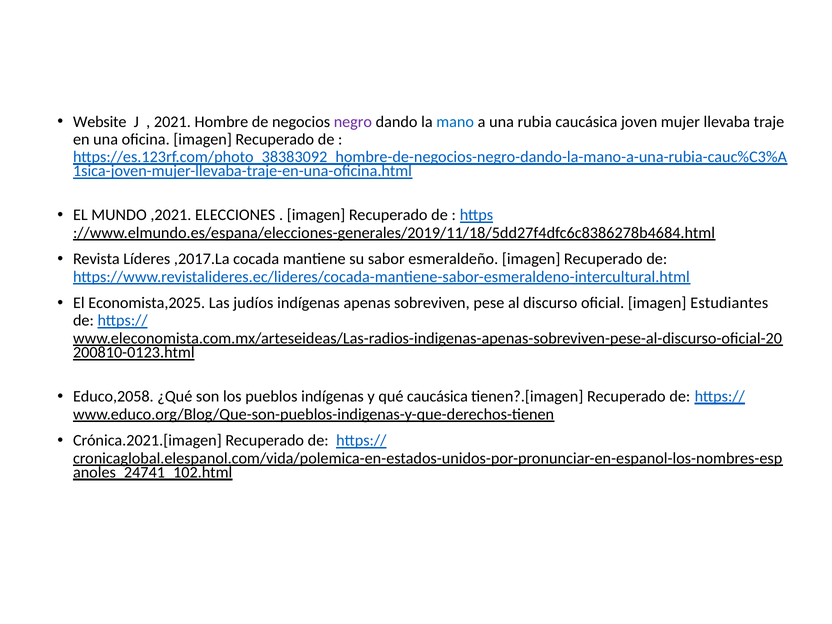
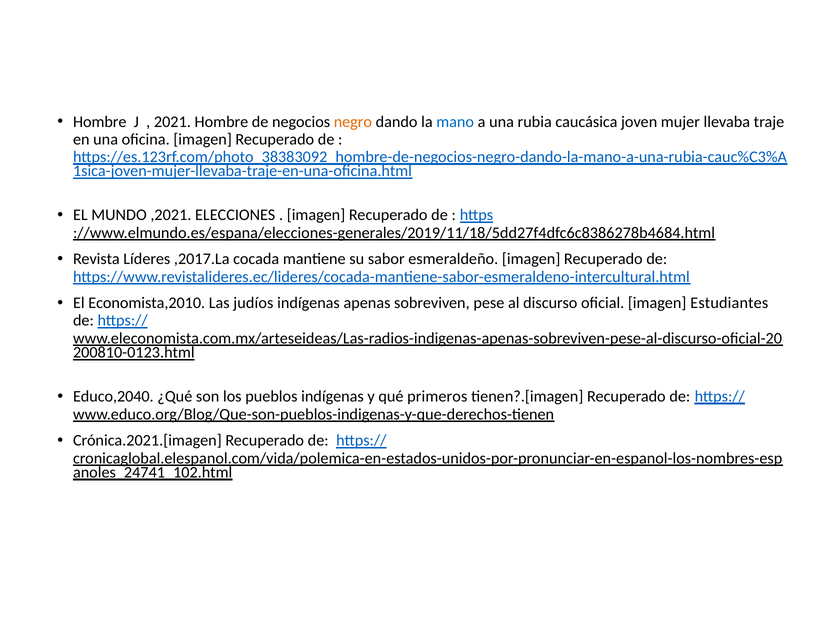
Website: Website -> Hombre (100, 122)
negro colour: purple -> orange (353, 122)
Economista,2025: Economista,2025 -> Economista,2010 (147, 303)
Educo,2058: Educo,2058 -> Educo,2040 (113, 396)
qué caucásica: caucásica -> primeros (437, 396)
